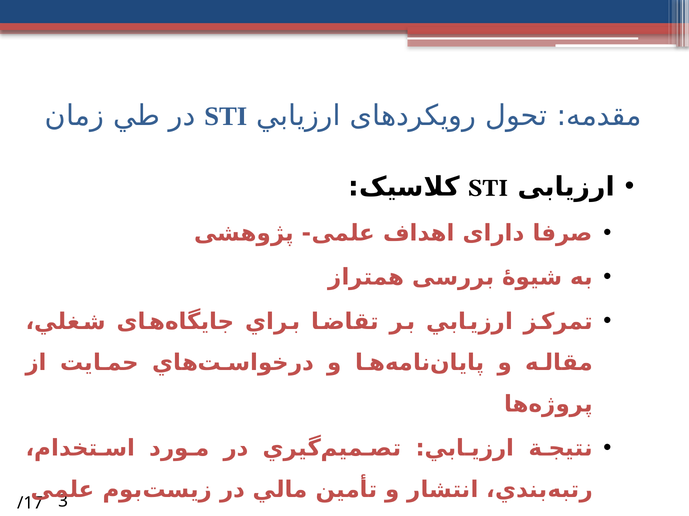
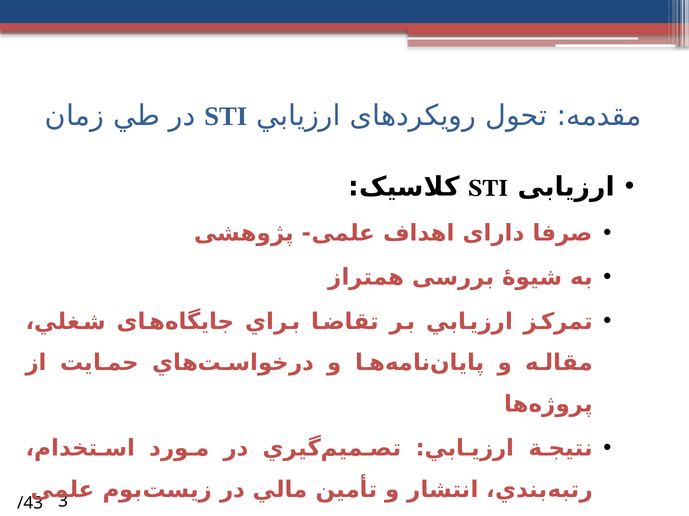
/17: /17 -> /43 (30, 504)
